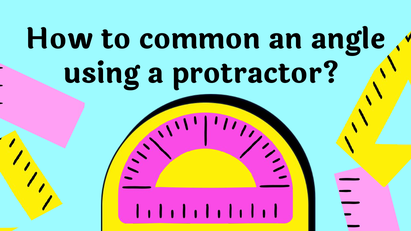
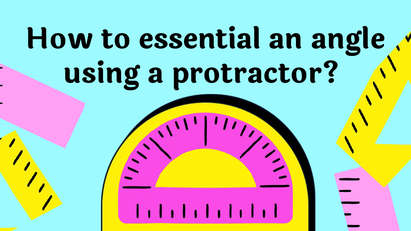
common: common -> essential (200, 39)
